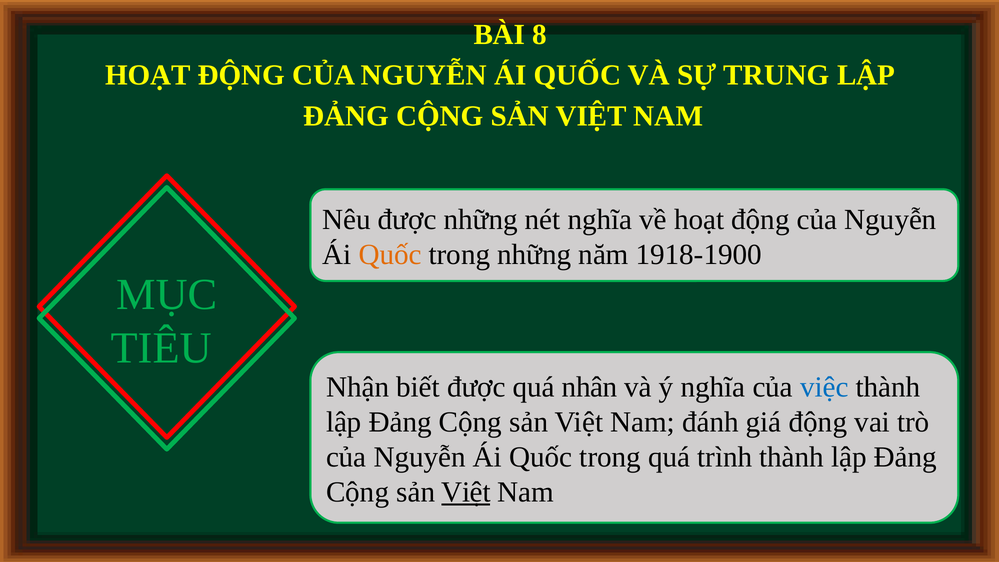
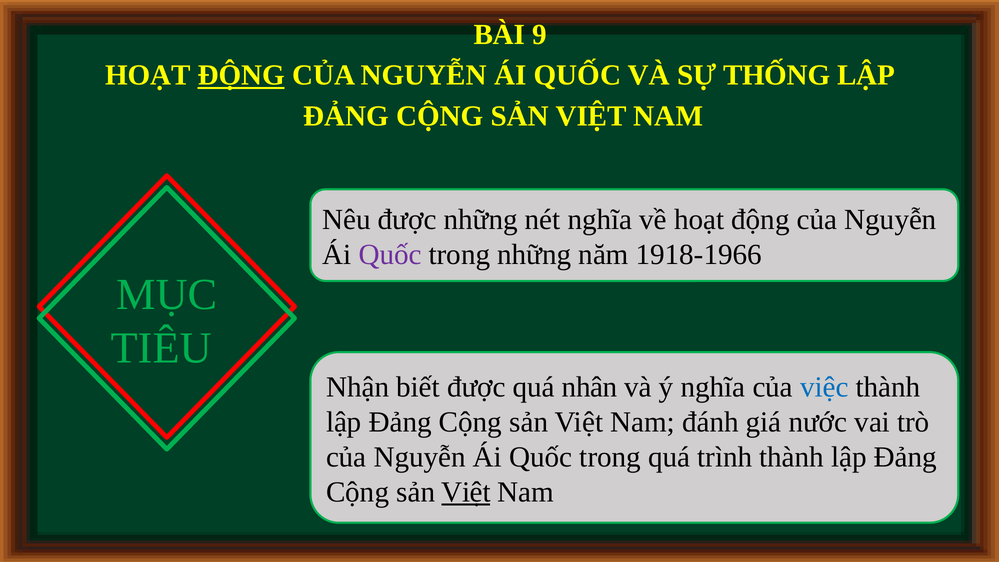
8: 8 -> 9 (540, 35)
ĐỘNG underline: none -> present (241, 75)
TRUNG: TRUNG -> THỐNG (777, 75)
Quốc colour: orange -> purple (390, 255)
1918-1900: 1918-1900 -> 1918-1966 (699, 255)
giá động: động -> nước (818, 422)
